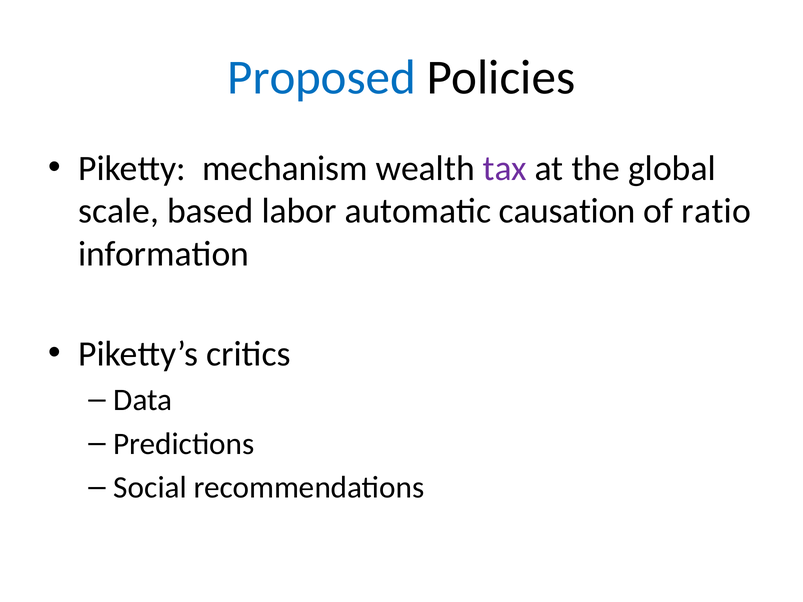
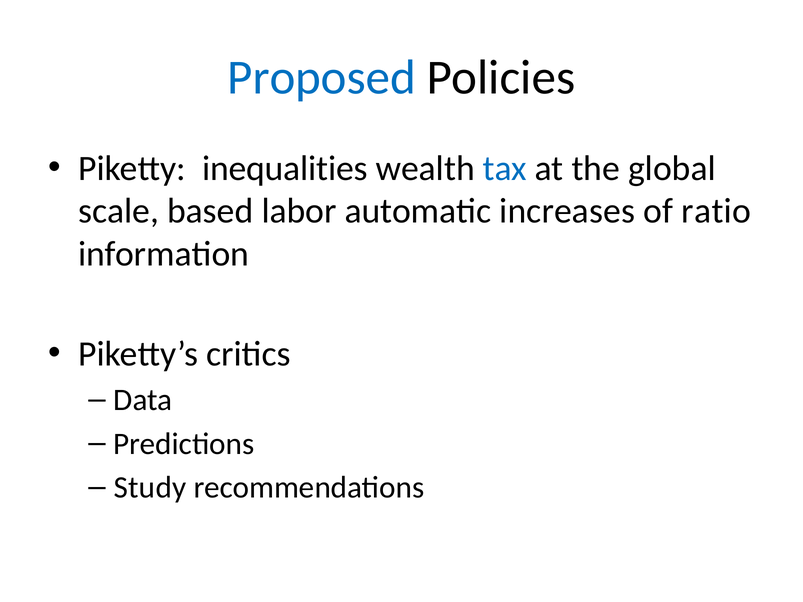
mechanism: mechanism -> inequalities (285, 168)
tax colour: purple -> blue (505, 168)
causation: causation -> increases (567, 211)
Social: Social -> Study (150, 488)
